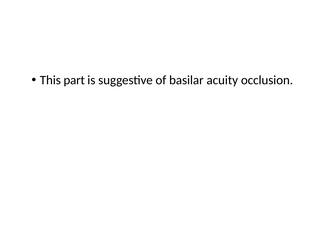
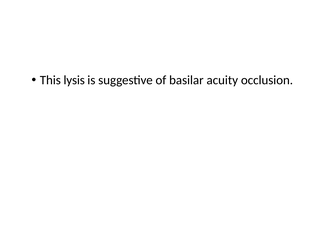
part: part -> lysis (74, 80)
